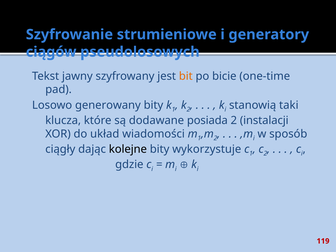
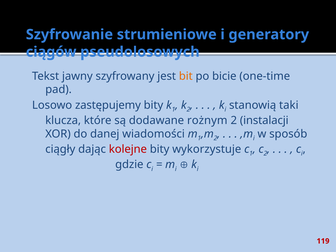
generowany: generowany -> zastępujemy (108, 105)
posiada: posiada -> rożnym (207, 120)
układ: układ -> danej (105, 134)
kolejne colour: black -> red (128, 149)
